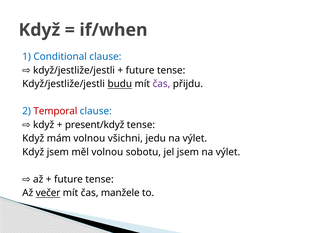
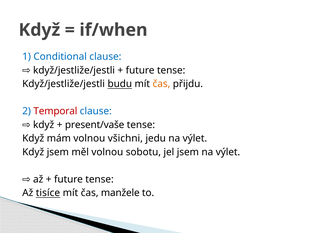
čas colour: purple -> orange (161, 84)
present/když: present/když -> present/vaše (95, 125)
večer: večer -> tisíce (48, 193)
